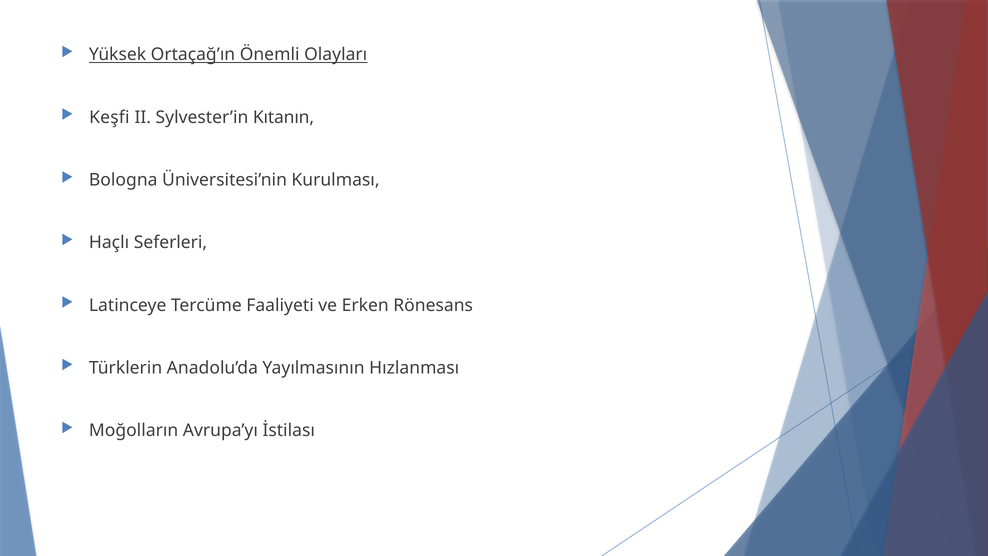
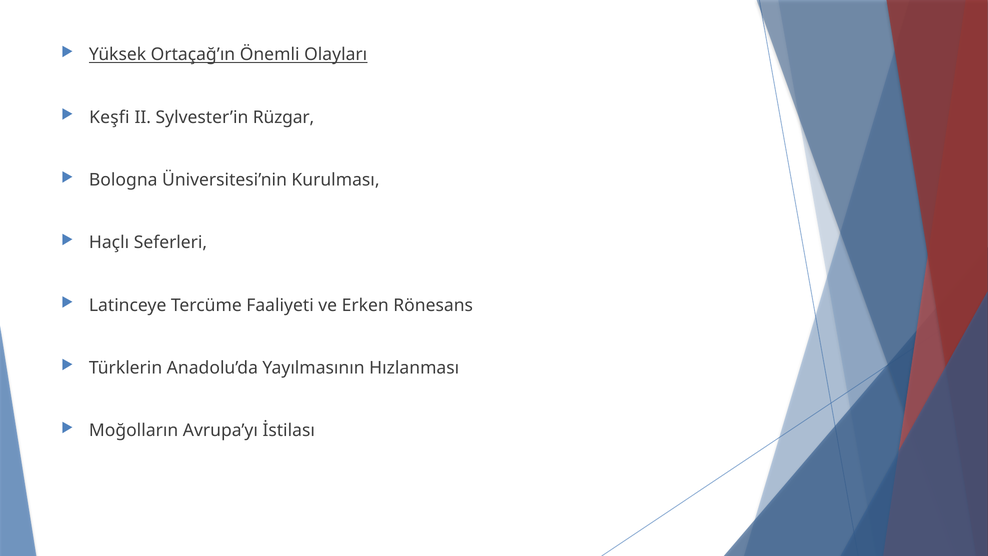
Kıtanın: Kıtanın -> Rüzgar (283, 117)
